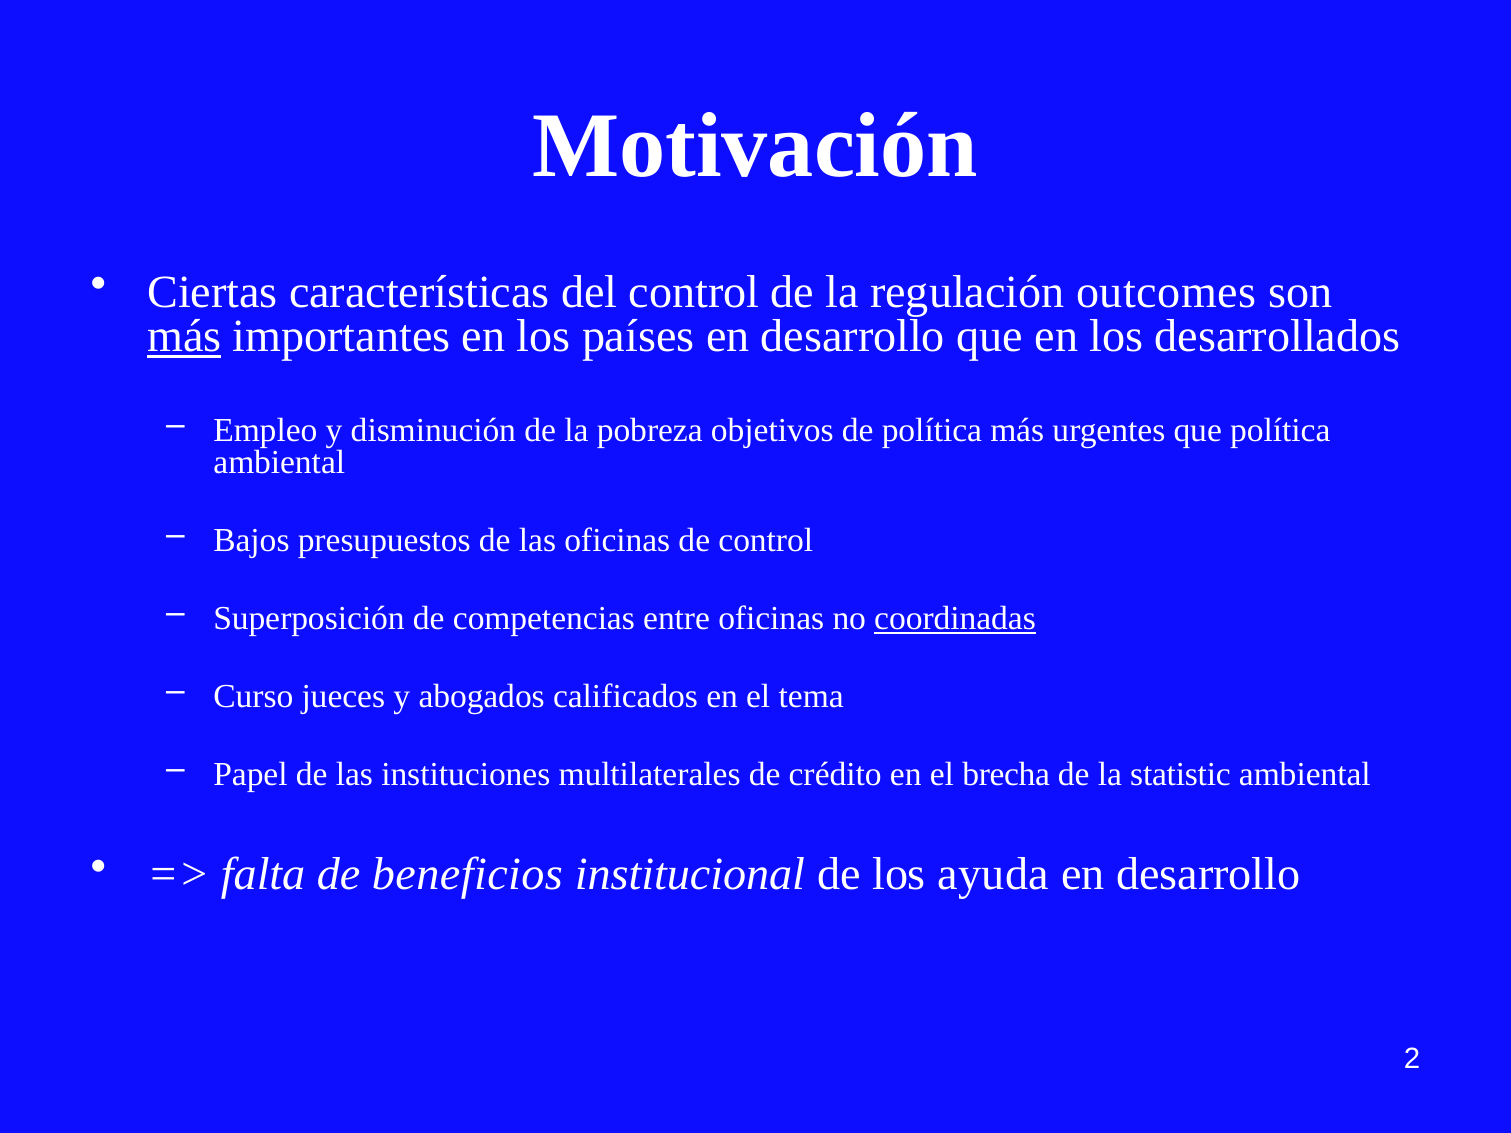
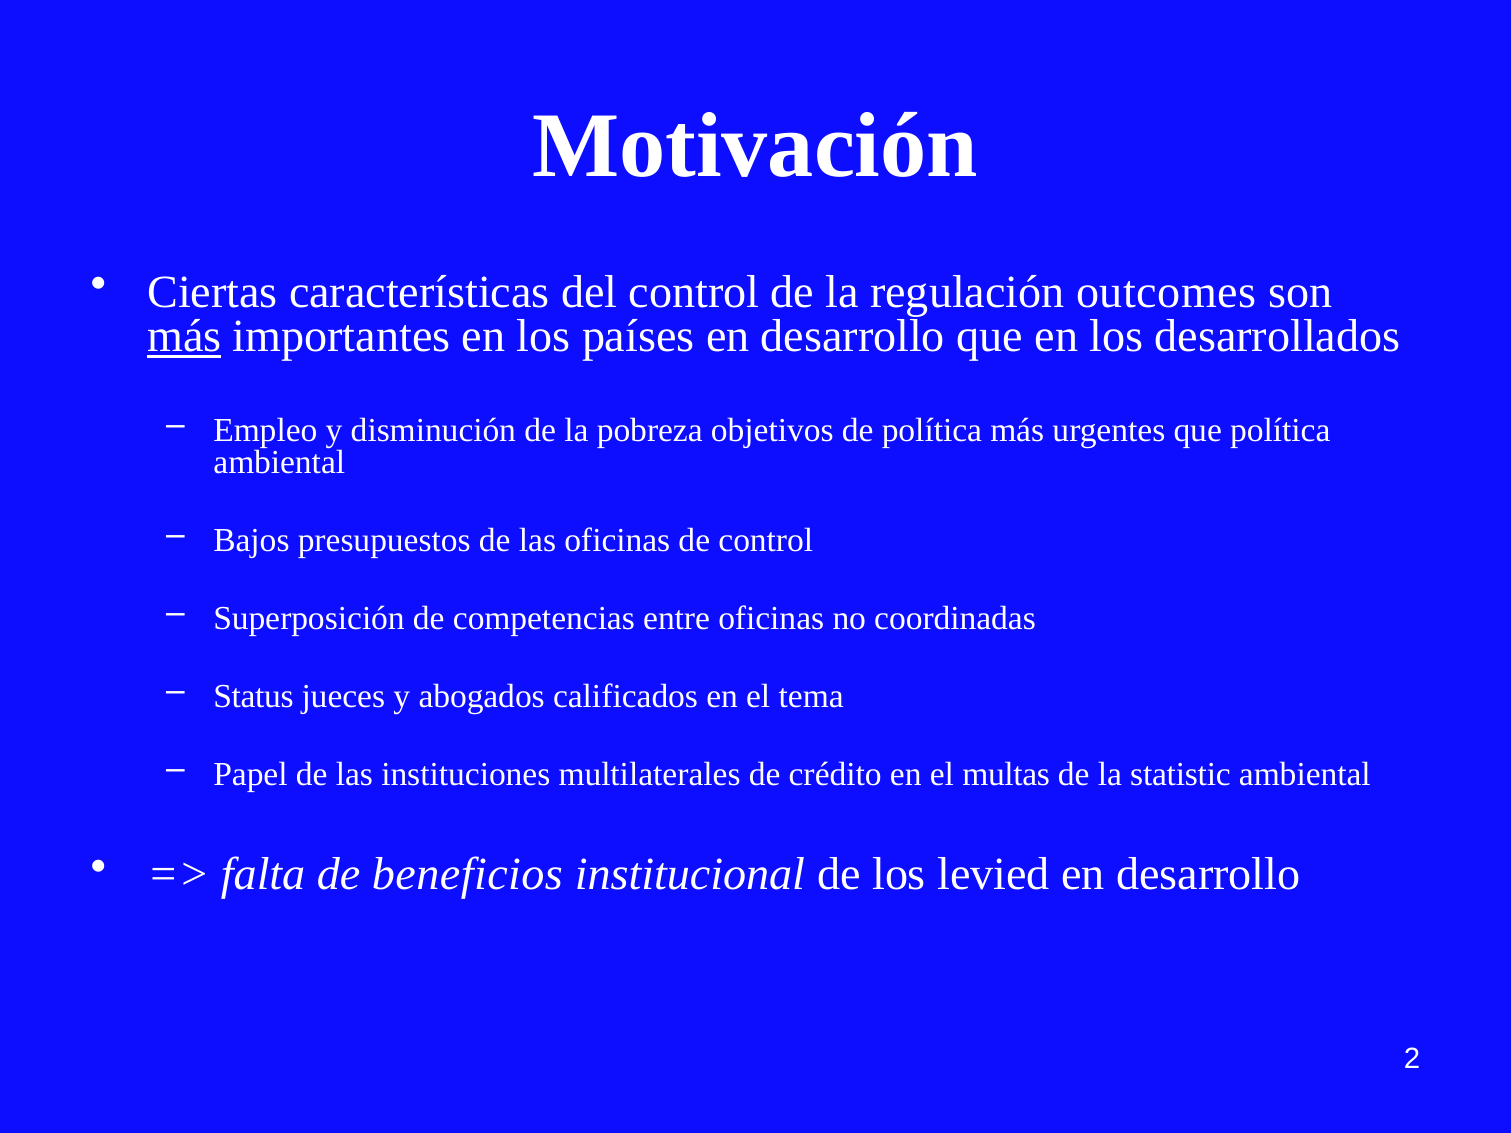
coordinadas underline: present -> none (955, 619)
Curso: Curso -> Status (254, 697)
brecha: brecha -> multas (1006, 774)
ayuda: ayuda -> levied (994, 875)
